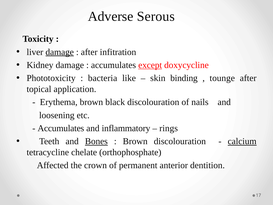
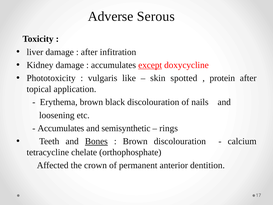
damage underline: present -> none (60, 52)
bacteria: bacteria -> vulgaris (103, 78)
binding: binding -> spotted (184, 78)
tounge: tounge -> protein (222, 78)
inflammatory: inflammatory -> semisynthetic (126, 128)
calcium underline: present -> none (242, 141)
